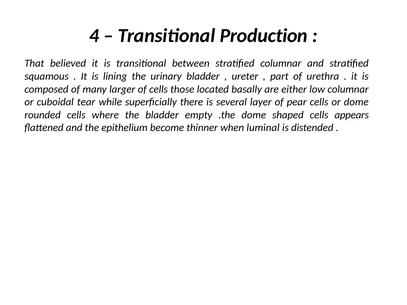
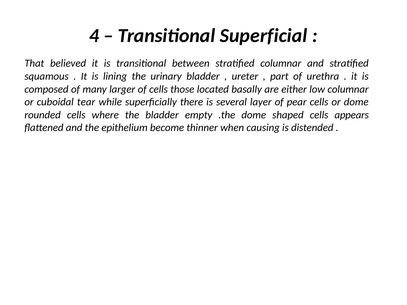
Production: Production -> Superficial (264, 36)
luminal: luminal -> causing (263, 128)
